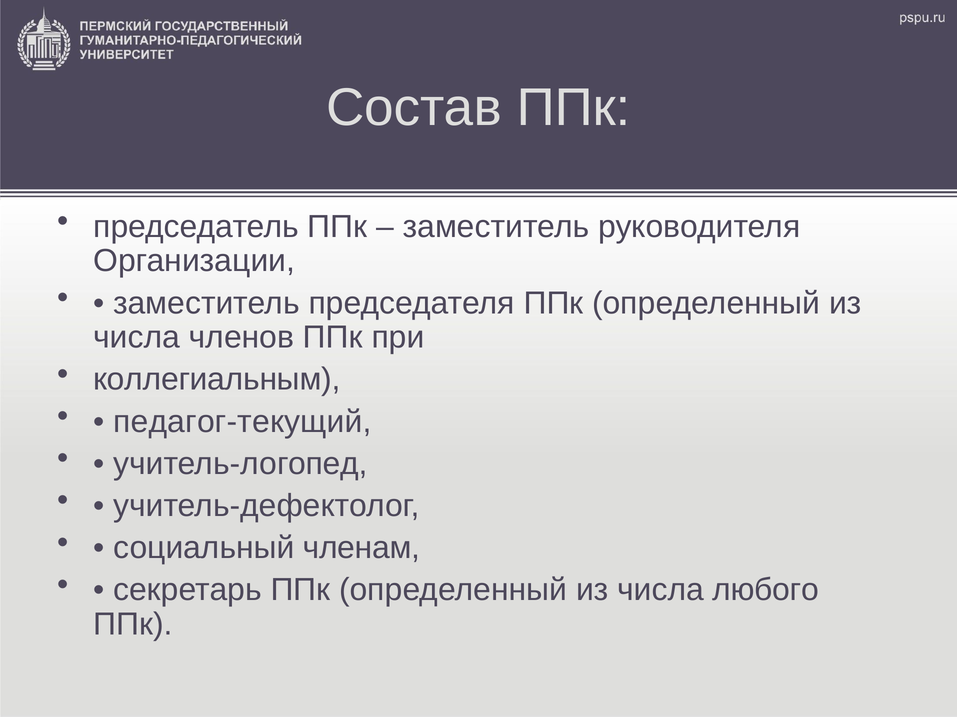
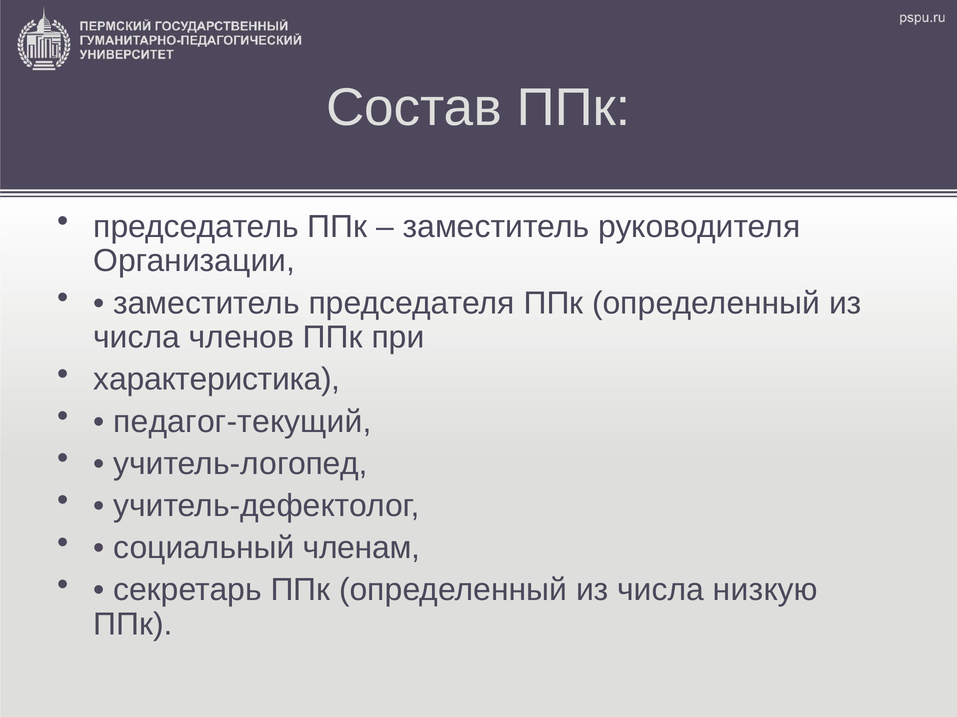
коллегиальным: коллегиальным -> характеристика (217, 380)
любого: любого -> низкую (765, 590)
